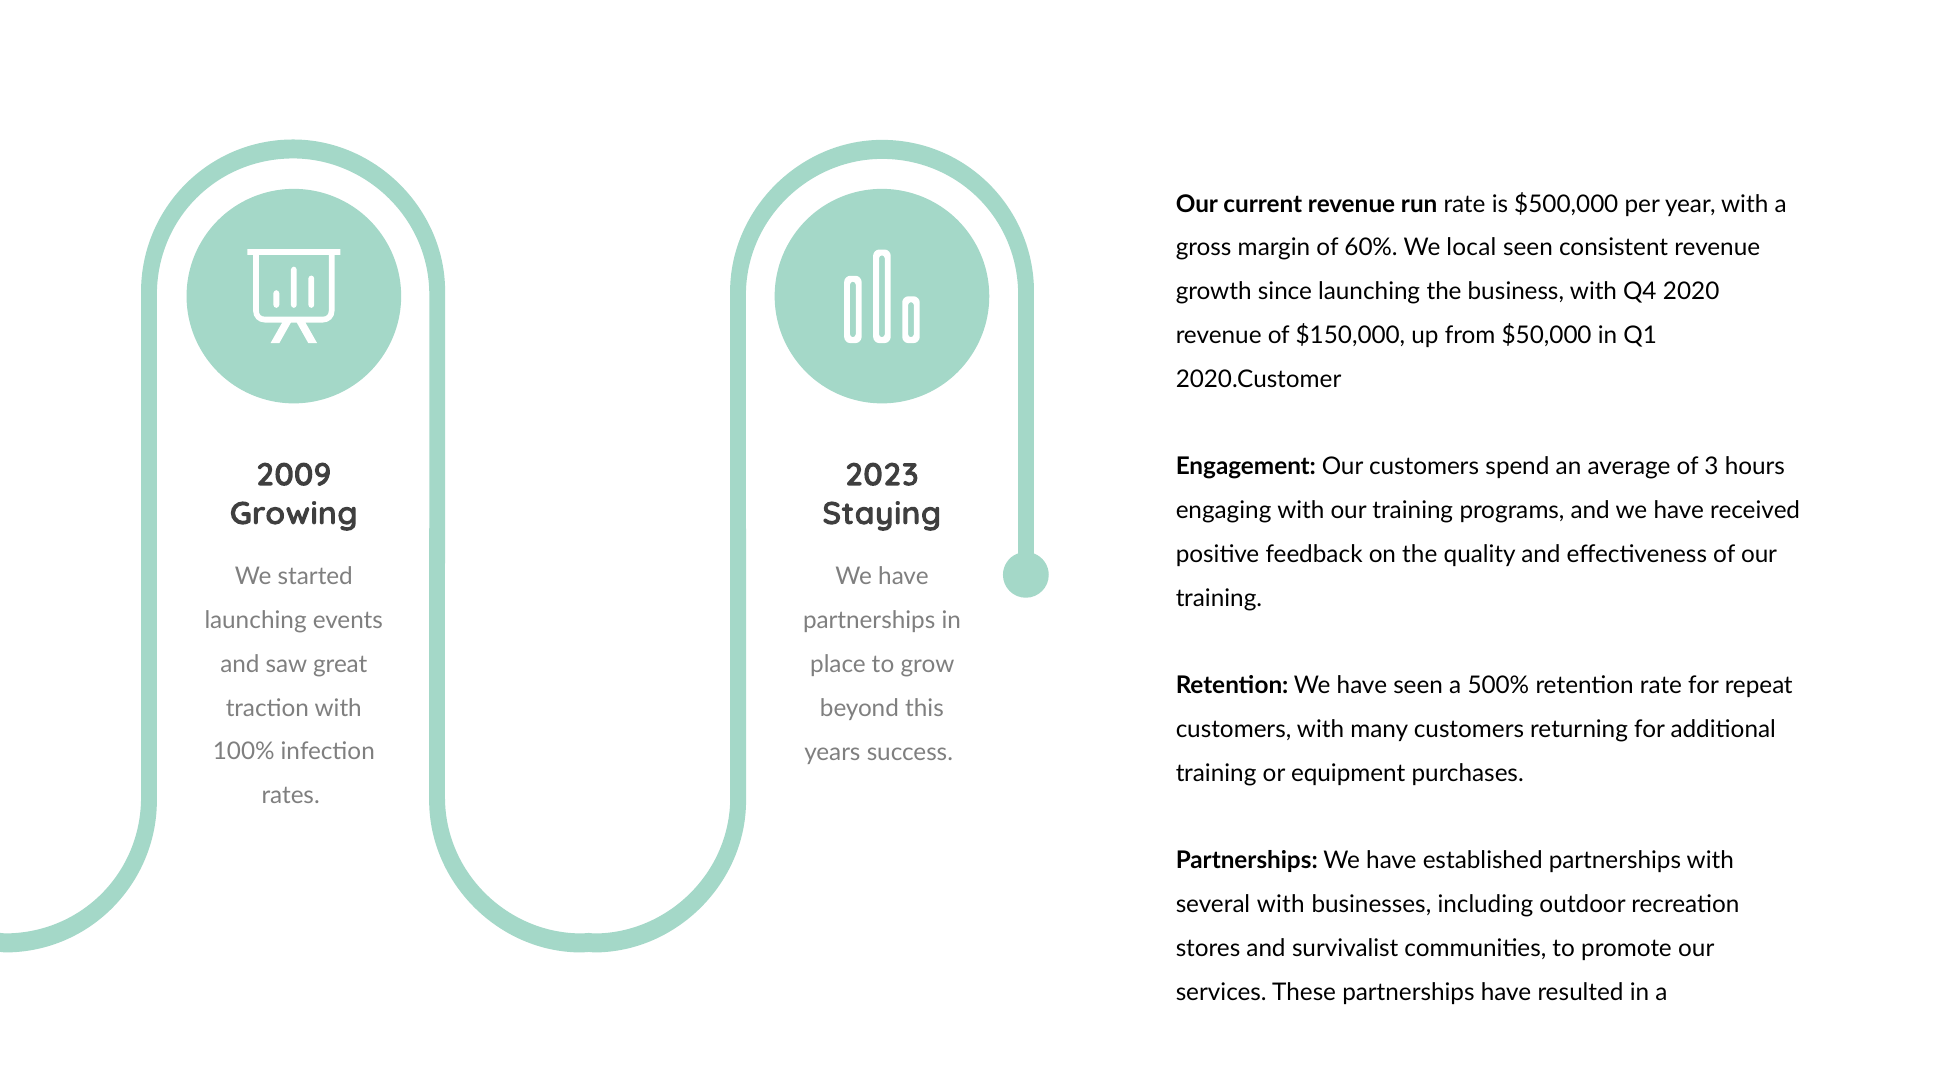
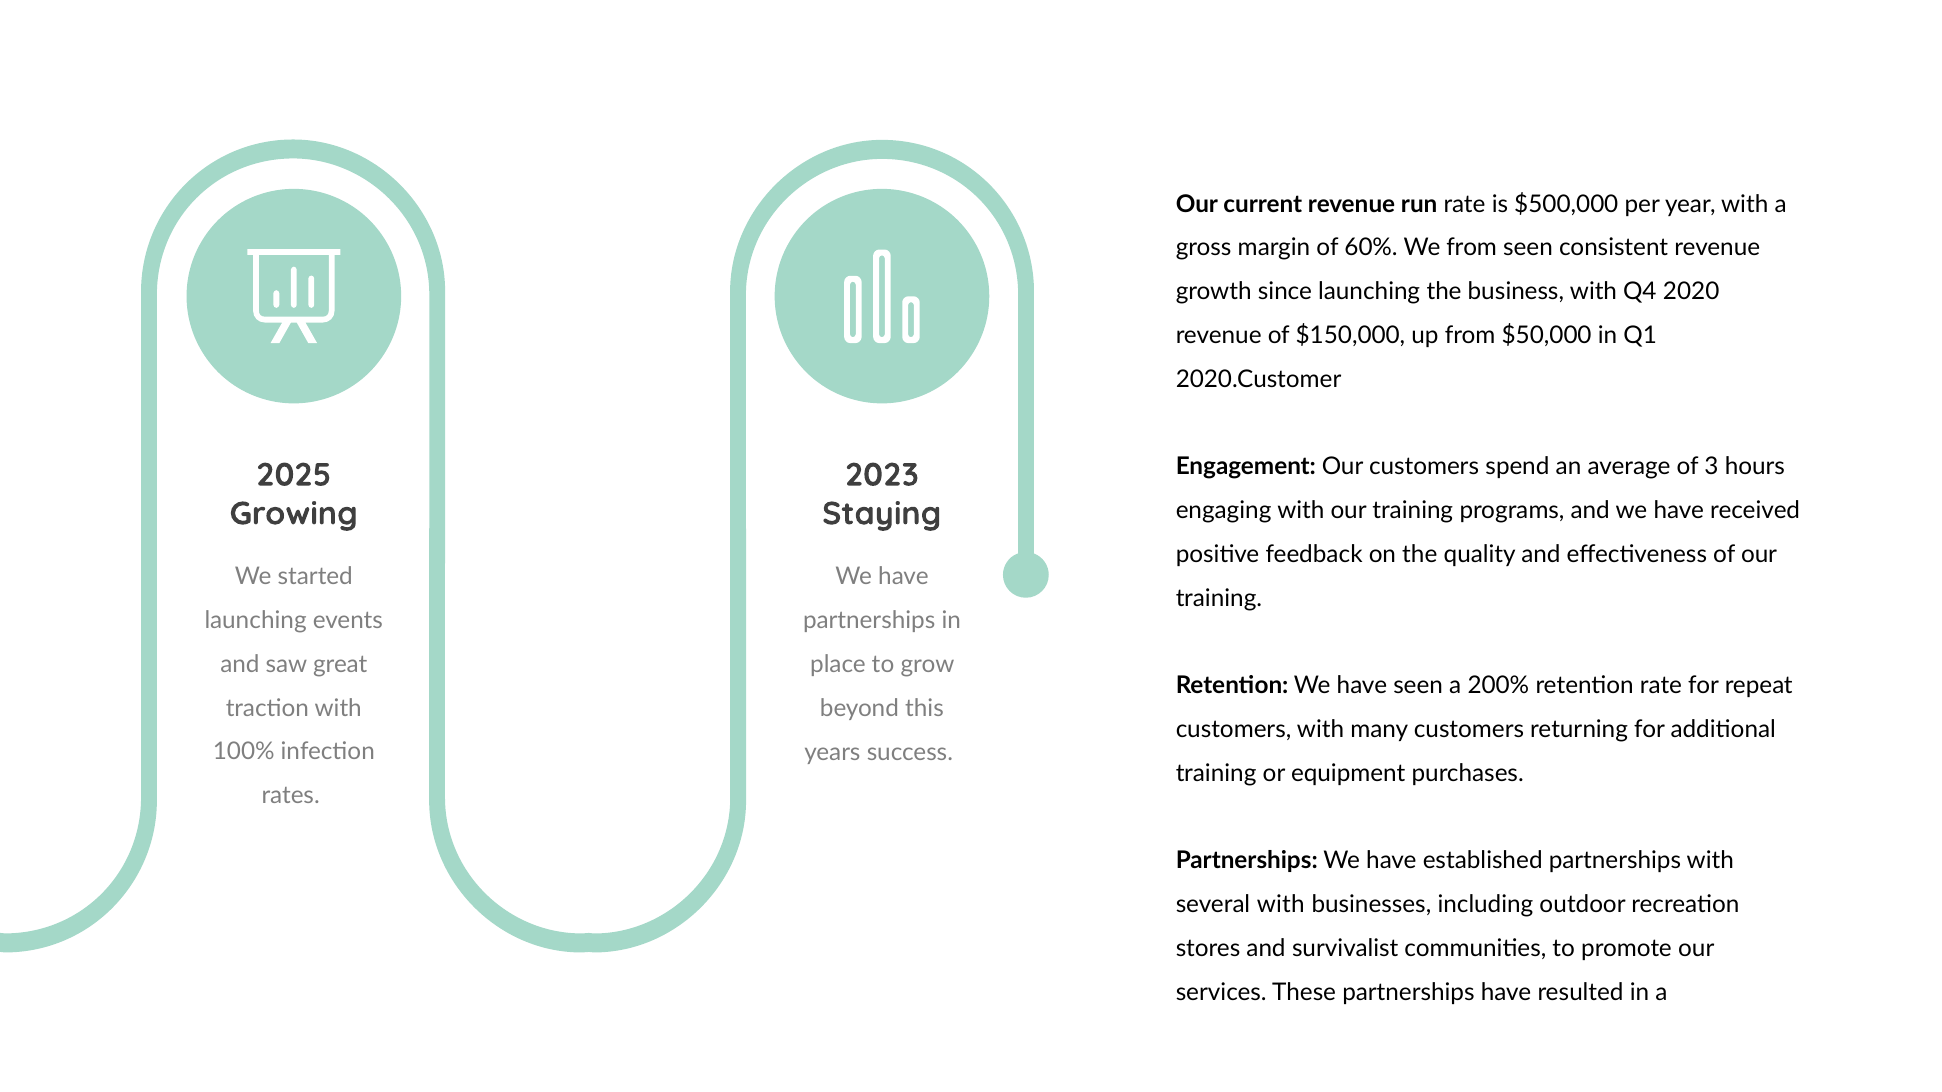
We local: local -> from (1472, 248)
2009: 2009 -> 2025 (294, 475)
500%: 500% -> 200% (1498, 686)
